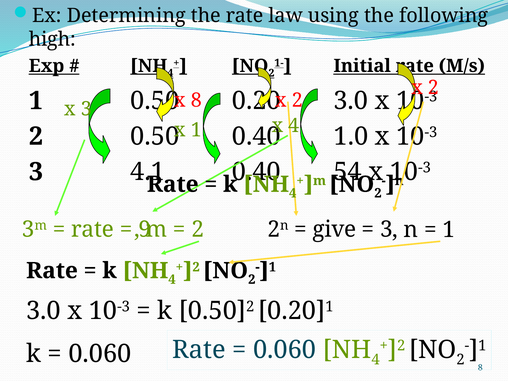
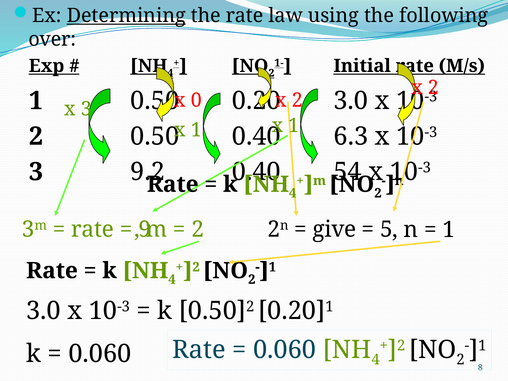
Determining underline: none -> present (126, 16)
high: high -> over (52, 39)
8: 8 -> 0 (196, 100)
4: 4 -> 1 (294, 126)
1.0: 1.0 -> 6.3 (351, 136)
4.1: 4.1 -> 9.2 (148, 172)
3: 3 -> 5 (386, 229)
